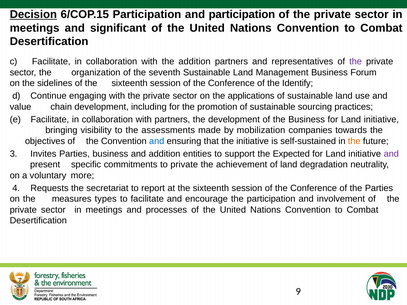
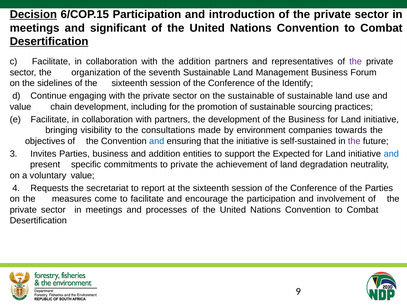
and participation: participation -> introduction (242, 14)
Desertification underline: none -> present (49, 42)
the applications: applications -> sustainable (251, 96)
assessments: assessments -> consultations (168, 130)
mobilization: mobilization -> environment (261, 130)
the colour: orange -> purple (354, 141)
and colour: purple -> blue (391, 154)
voluntary more: more -> value (83, 176)
types: types -> come (106, 199)
